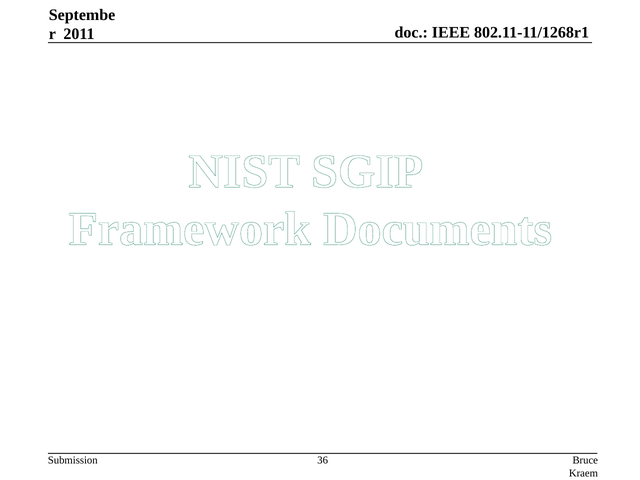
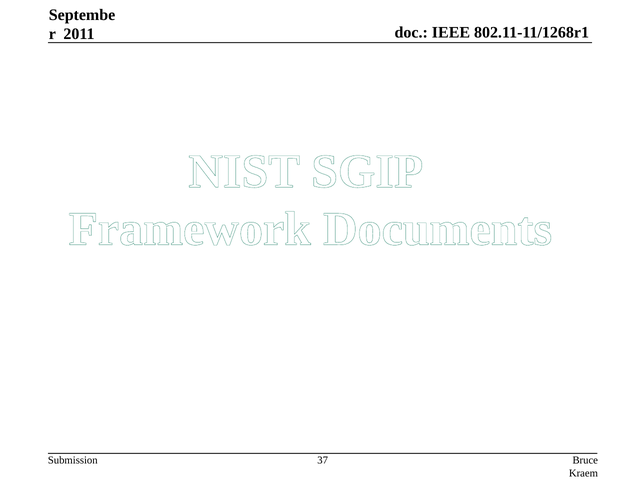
36: 36 -> 37 (323, 460)
